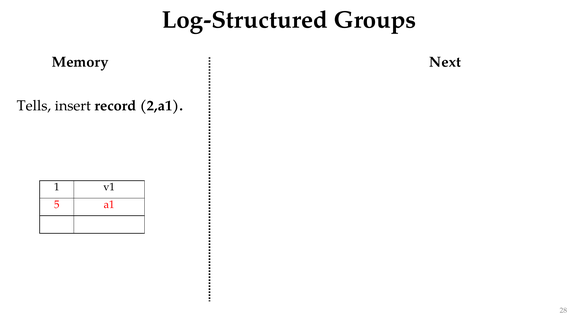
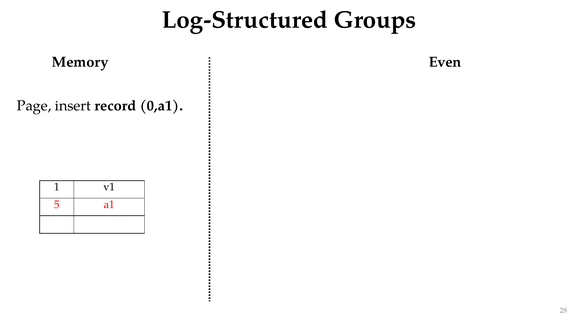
Next: Next -> Even (445, 62)
Tells: Tells -> Page (34, 106)
2,a1: 2,a1 -> 0,a1 (161, 106)
